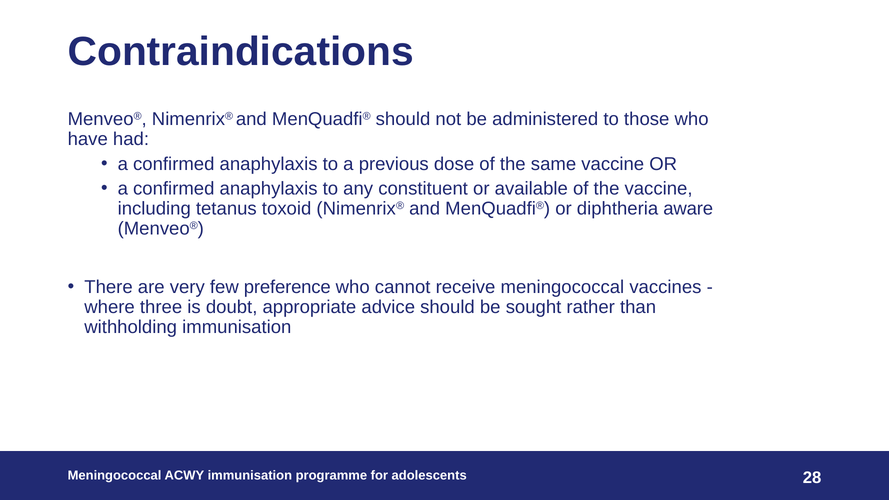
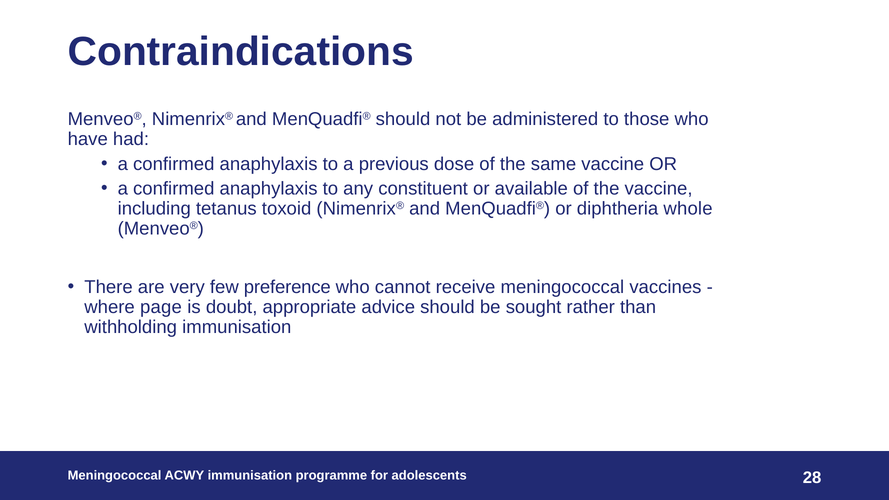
aware: aware -> whole (688, 209)
three: three -> page (161, 307)
